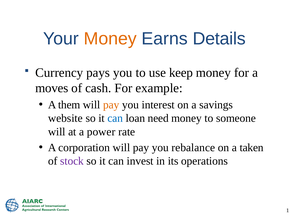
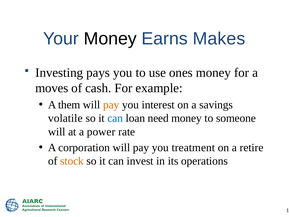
Money colour: orange -> black (110, 39)
Details: Details -> Makes (219, 39)
Currency: Currency -> Investing (59, 73)
keep: keep -> ones (181, 73)
website: website -> volatile (65, 118)
rebalance: rebalance -> treatment (193, 147)
taken: taken -> retire (252, 147)
stock colour: purple -> orange (72, 161)
